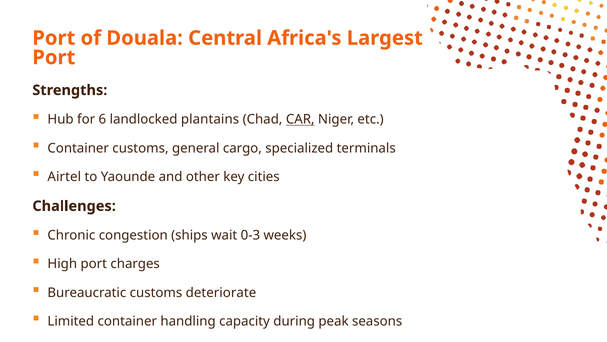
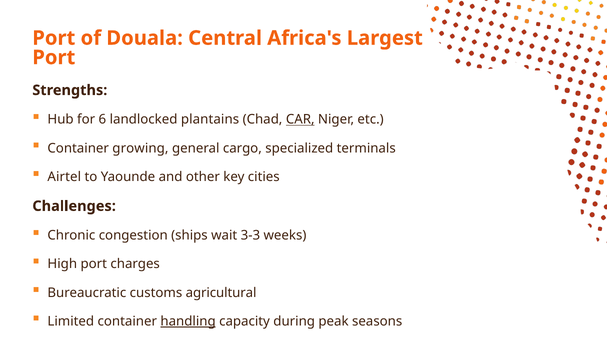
Container customs: customs -> growing (140, 148)
0-3: 0-3 -> 3-3 (250, 235)
deteriorate: deteriorate -> agricultural (221, 292)
handling underline: none -> present (188, 321)
